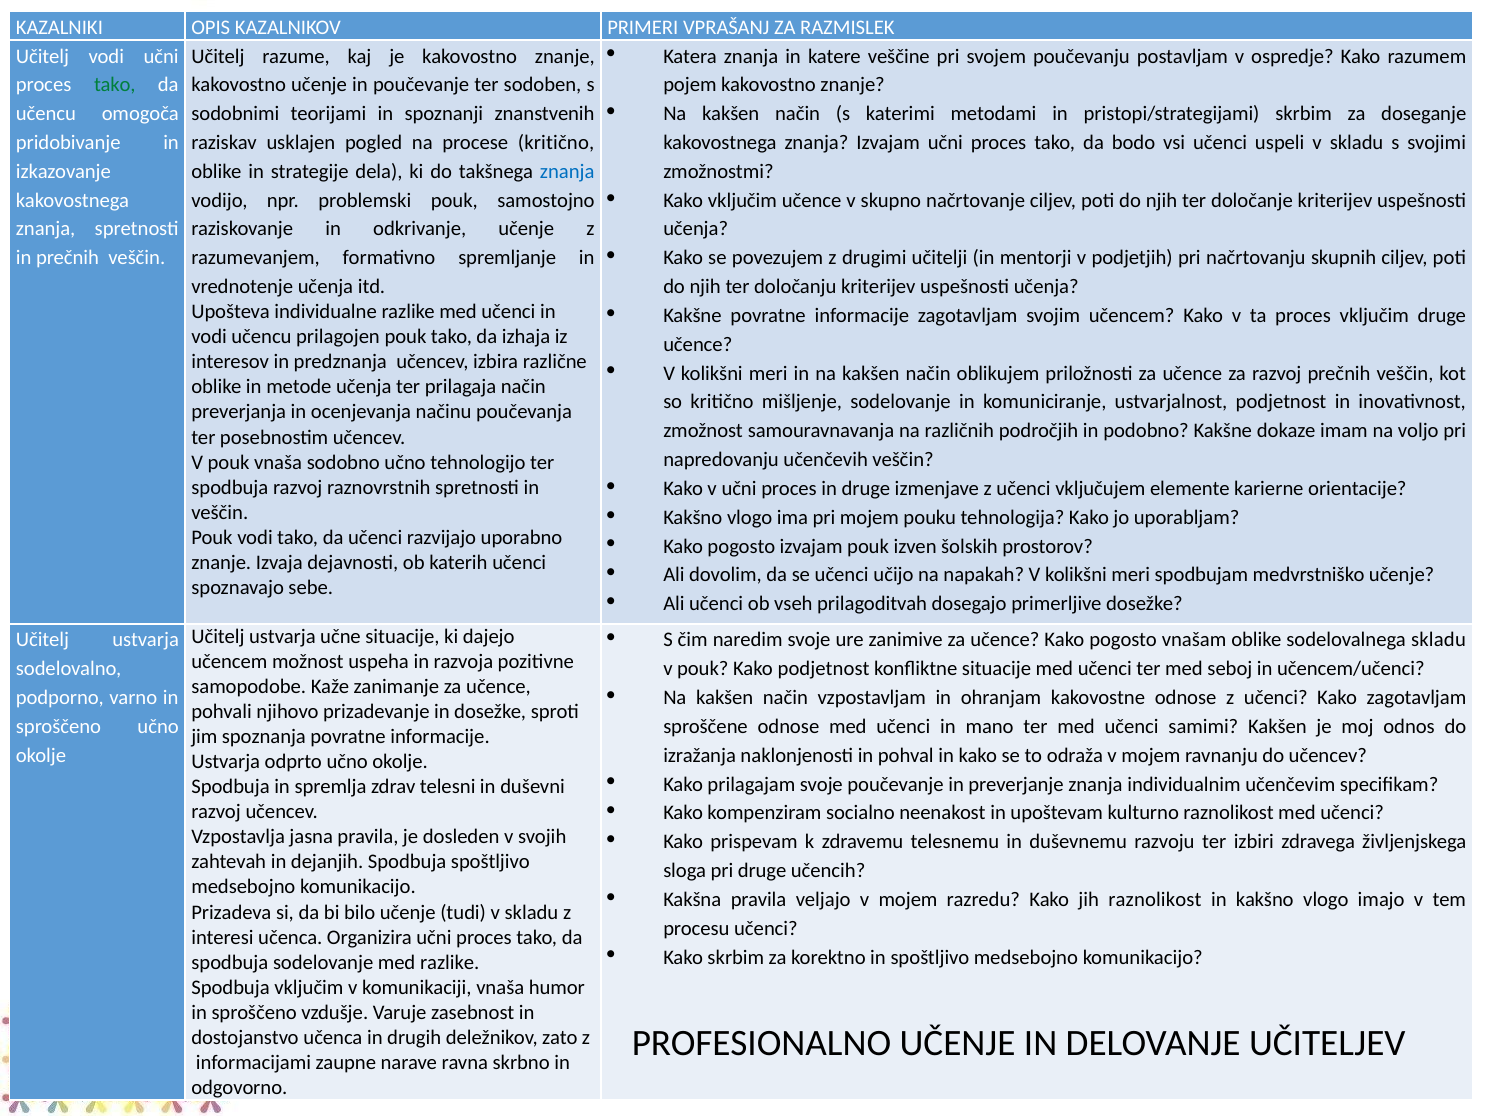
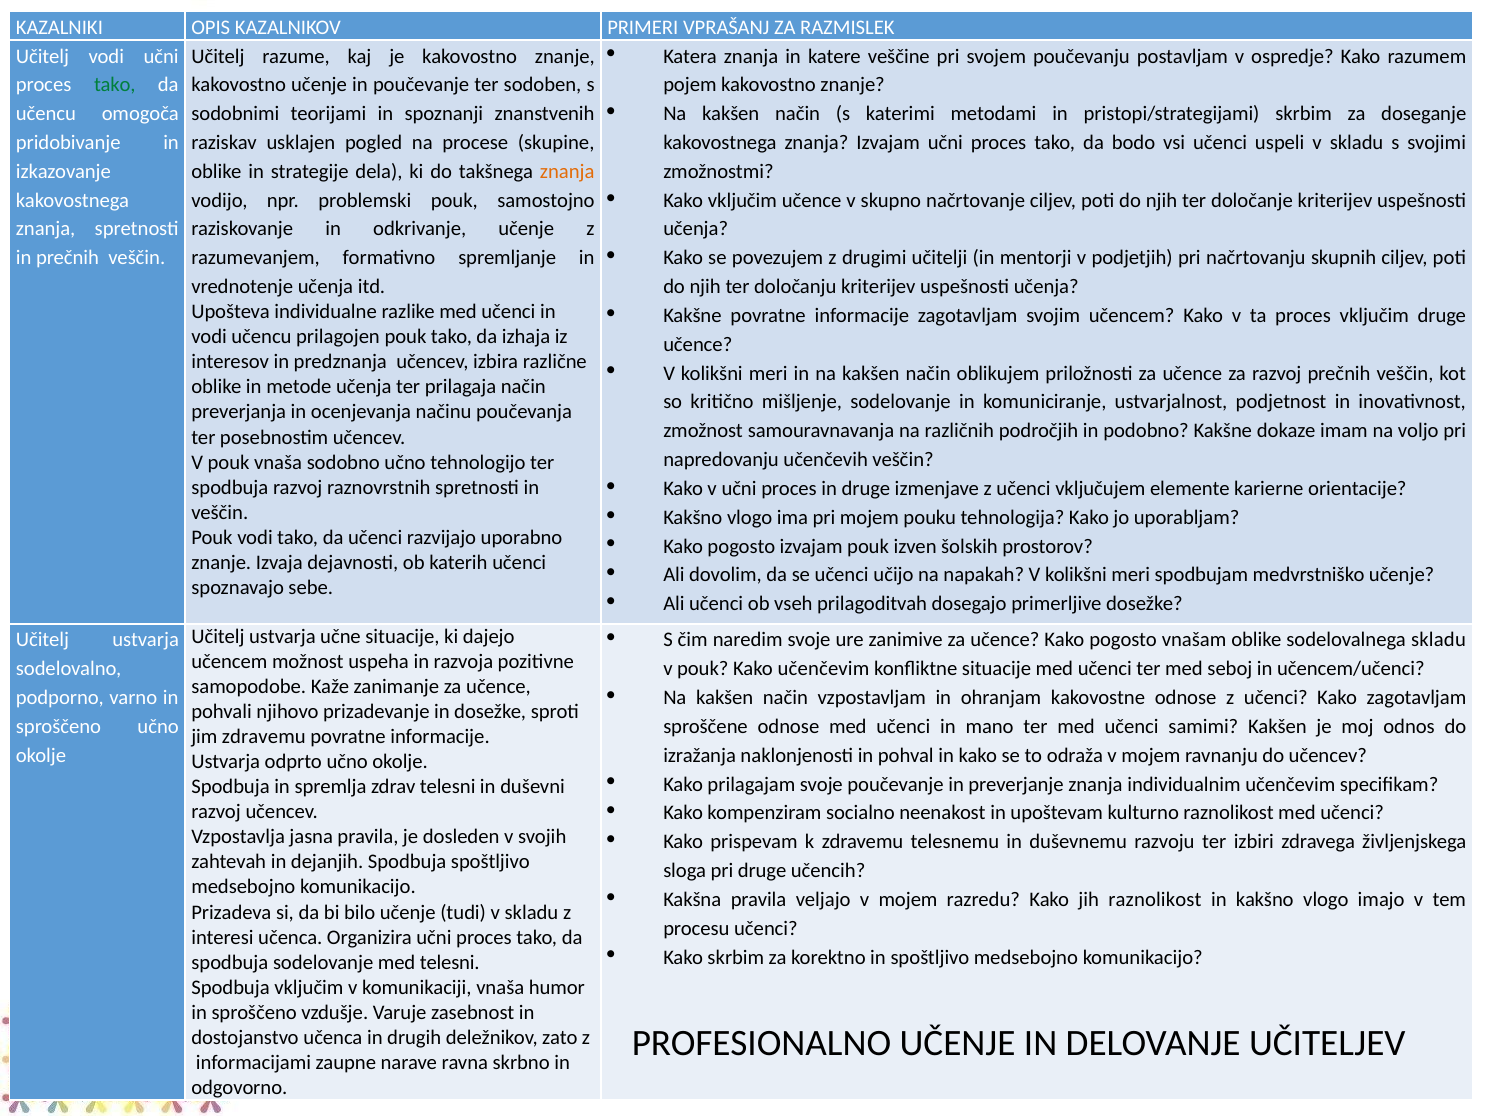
procese kritično: kritično -> skupine (556, 143)
znanja colour: blue -> orange (567, 172)
Kako podjetnost: podjetnost -> učenčevim (824, 669)
jim spoznanja: spoznanja -> zdravemu (264, 737)
med razlike: razlike -> telesni (450, 963)
